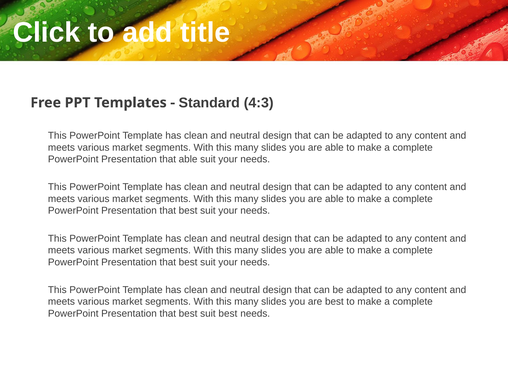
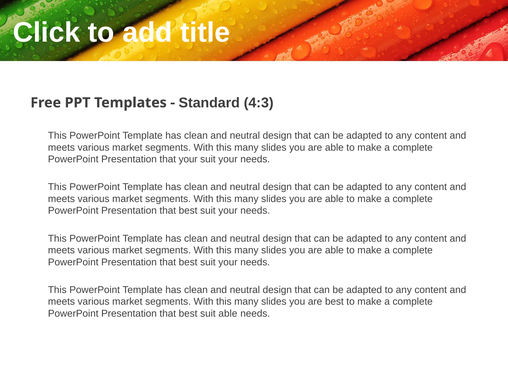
that able: able -> your (188, 159)
suit best: best -> able (228, 314)
